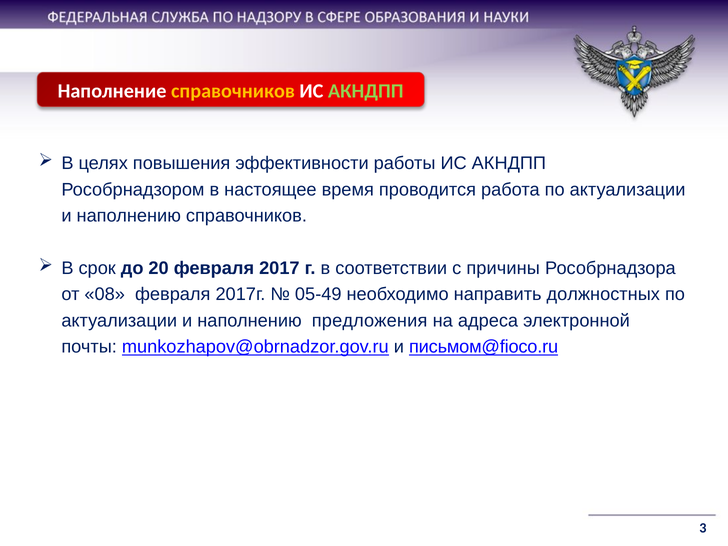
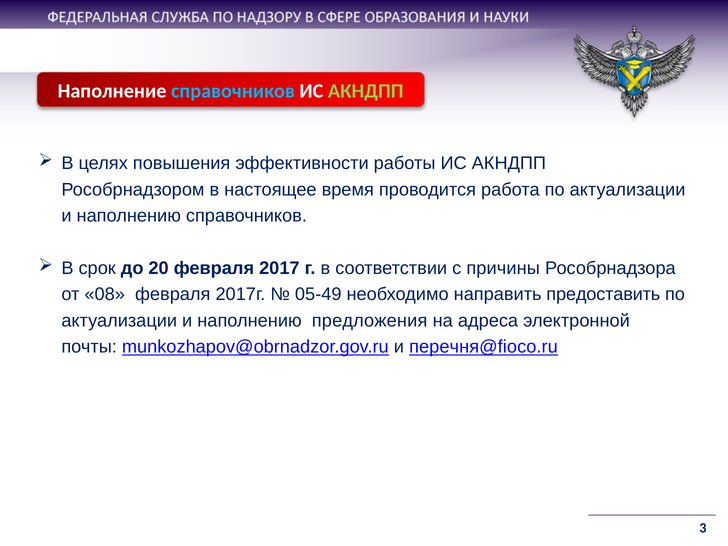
справочников colour: yellow -> light blue (233, 91)
должностных: должностных -> предоставить (603, 294)
письмом@fioco.ru: письмом@fioco.ru -> перечня@fioco.ru (483, 347)
